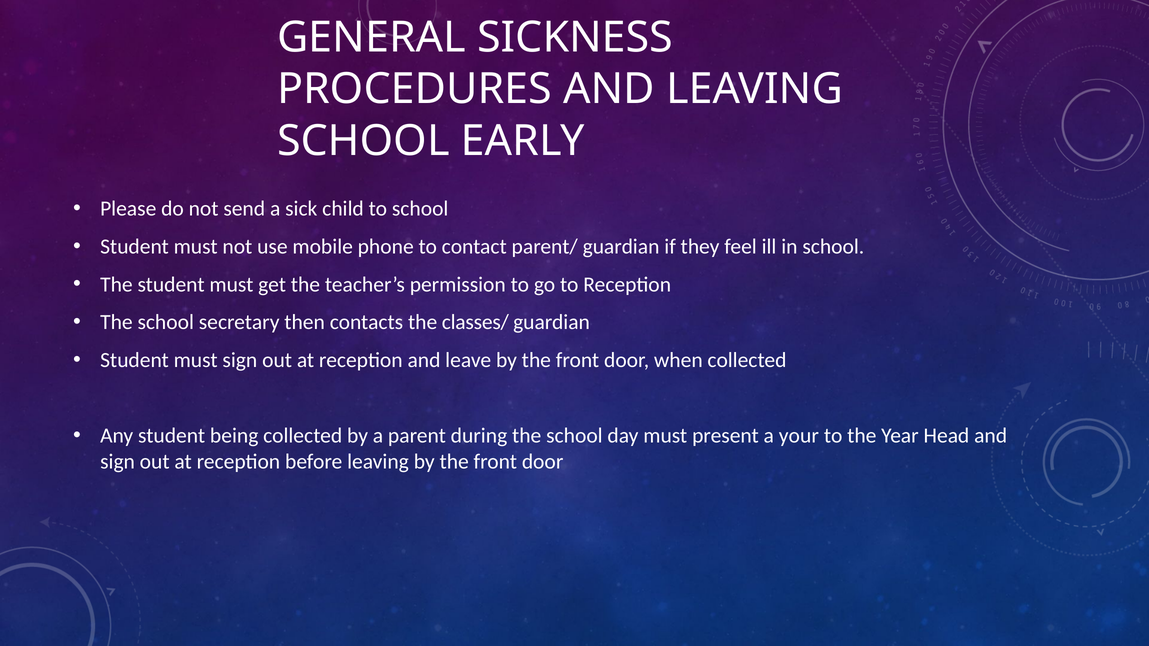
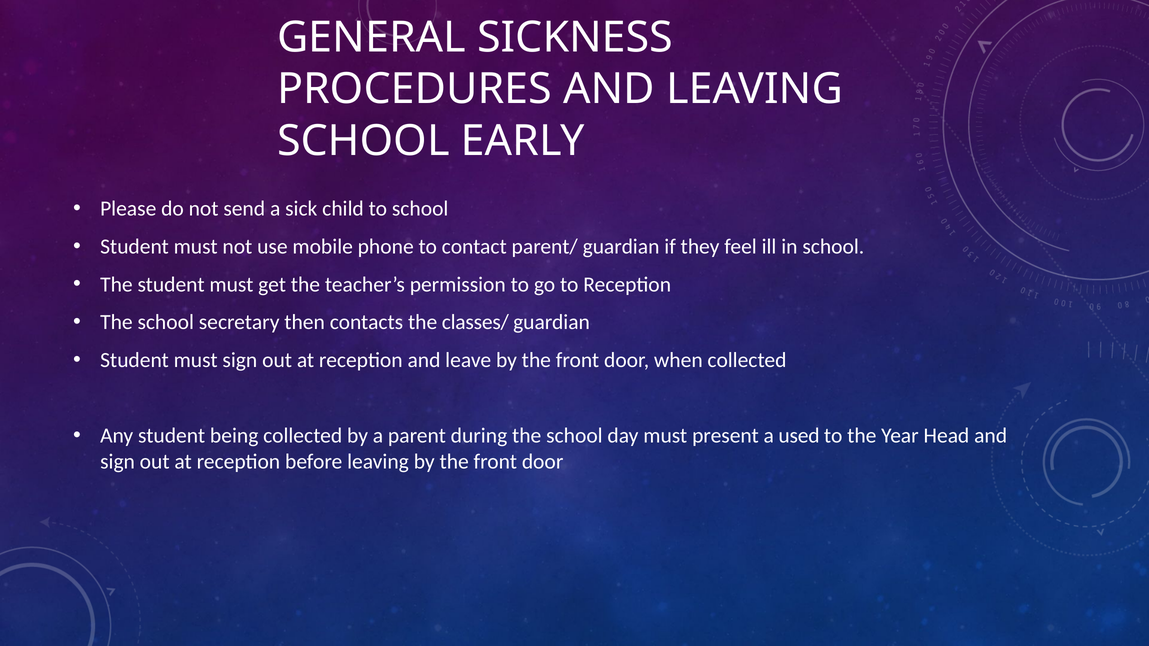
your: your -> used (799, 436)
